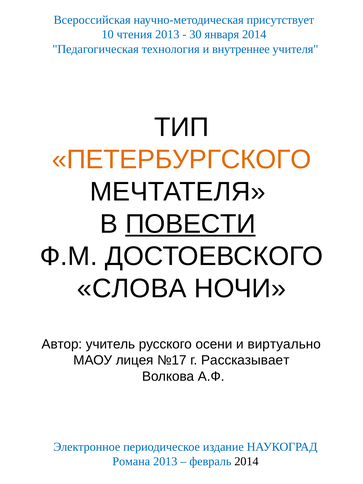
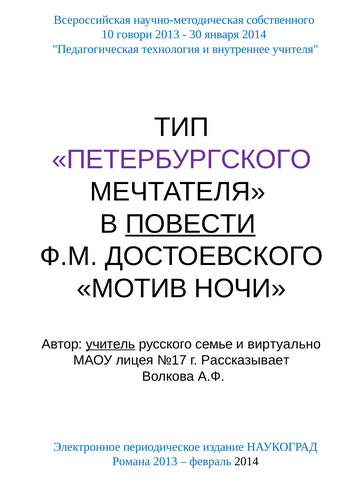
присутствует: присутствует -> собственного (280, 20)
чтения: чтения -> говори (134, 34)
ПЕТЕРБУРГСКОГО colour: orange -> purple (182, 160)
СЛОВА: СЛОВА -> МОТИВ (132, 289)
учитель underline: none -> present (111, 344)
осени: осени -> семье (214, 344)
